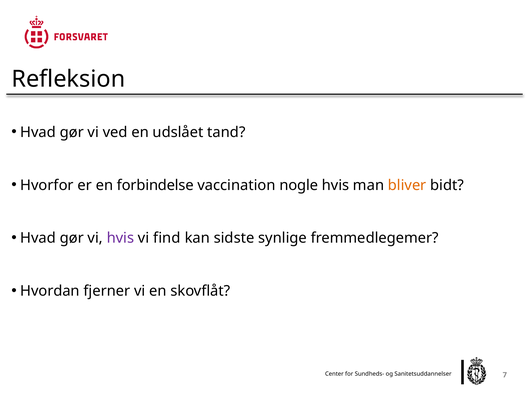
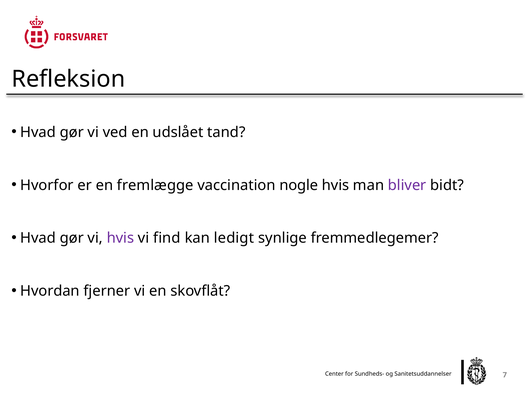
forbindelse: forbindelse -> fremlægge (155, 185)
bliver colour: orange -> purple (407, 185)
sidste: sidste -> ledigt (234, 238)
